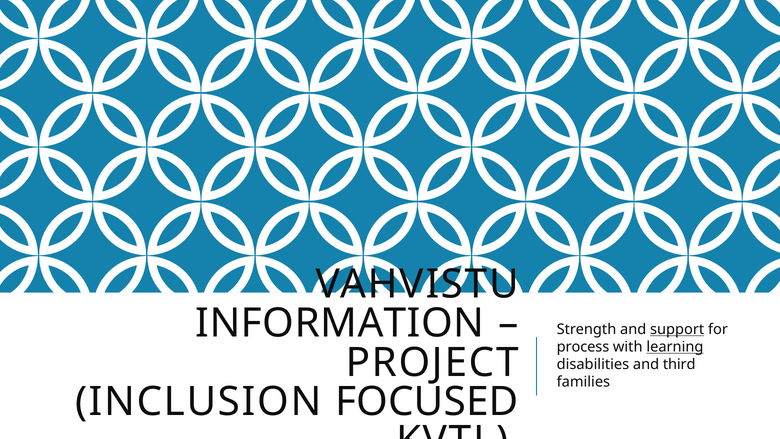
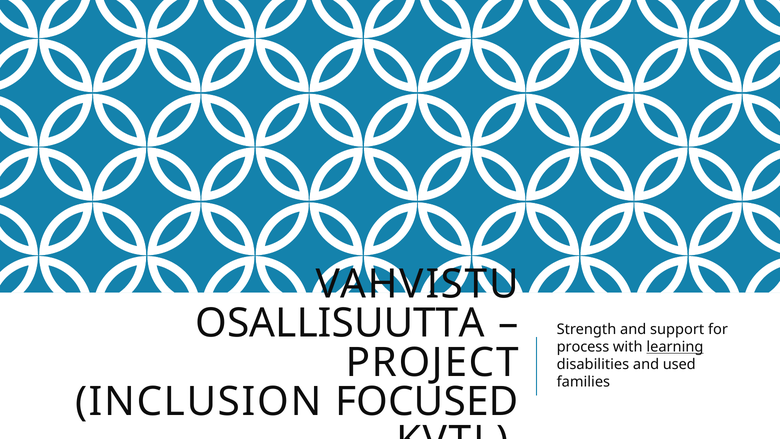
INFORMATION: INFORMATION -> OSALLISUUTTA (340, 323)
support underline: present -> none (677, 329)
third: third -> used (679, 364)
